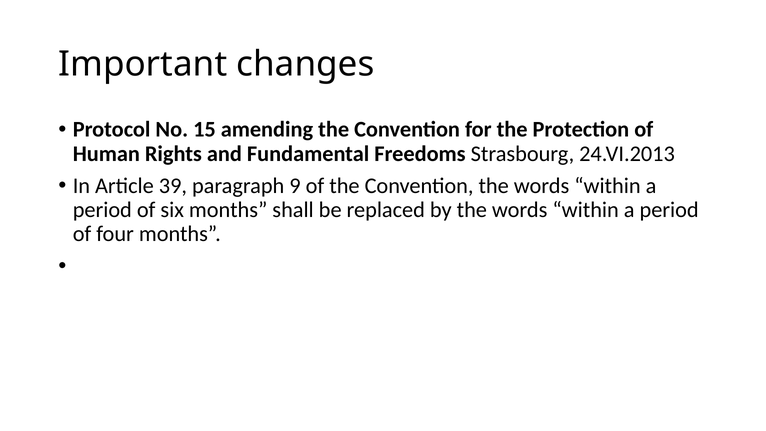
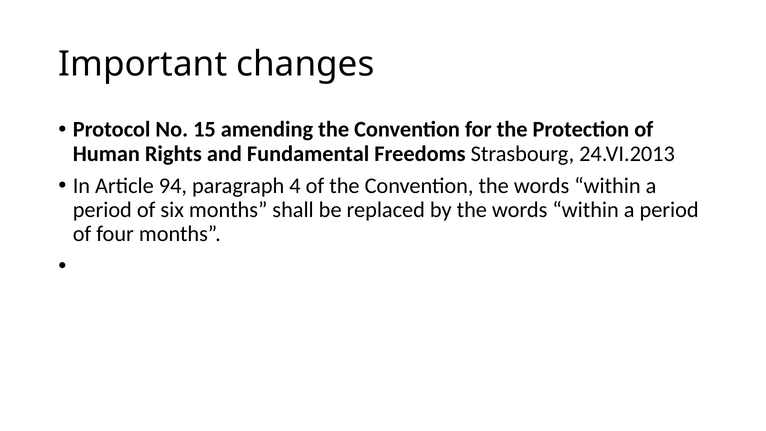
39: 39 -> 94 (173, 186)
9: 9 -> 4 (295, 186)
